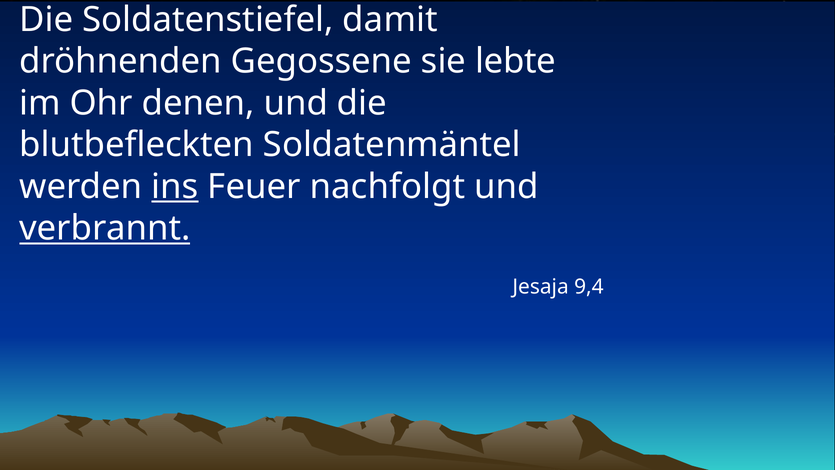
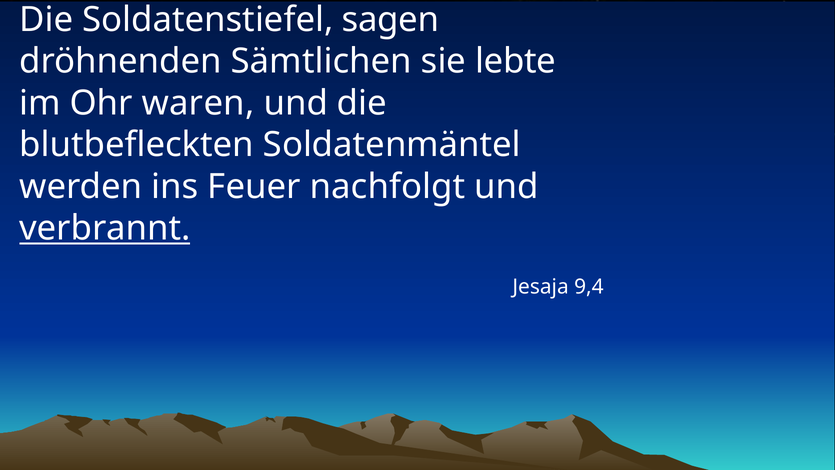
damit: damit -> sagen (390, 20)
Gegossene: Gegossene -> Sämtlichen (321, 61)
denen: denen -> waren (198, 103)
ins underline: present -> none (175, 187)
